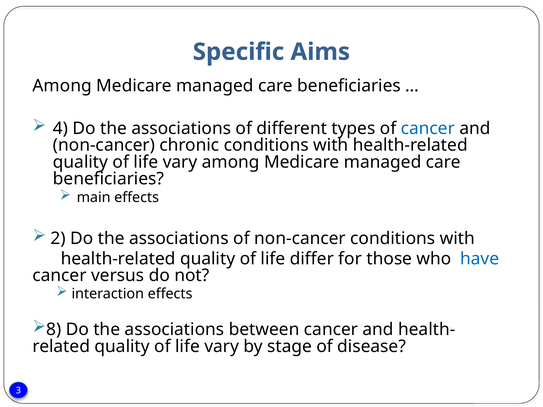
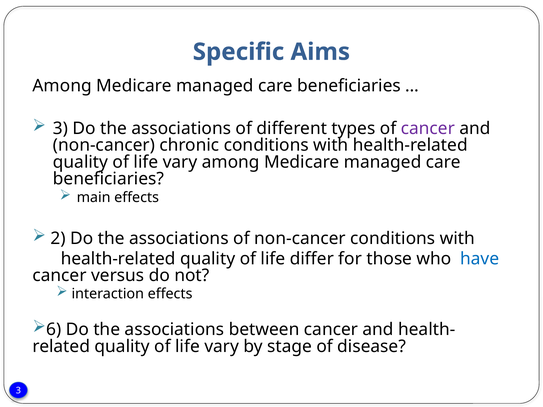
4: 4 -> 3 (60, 128)
cancer colour: blue -> purple (428, 128)
8: 8 -> 6 (54, 330)
